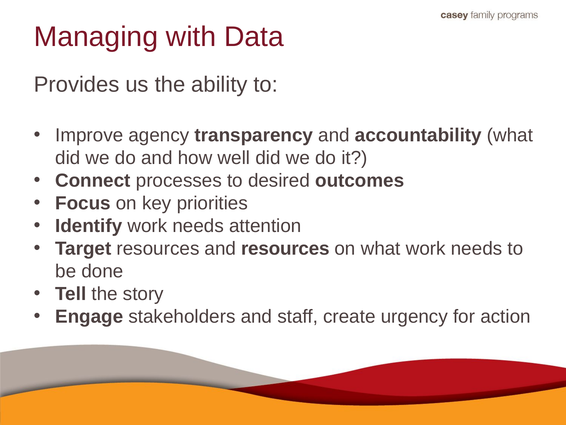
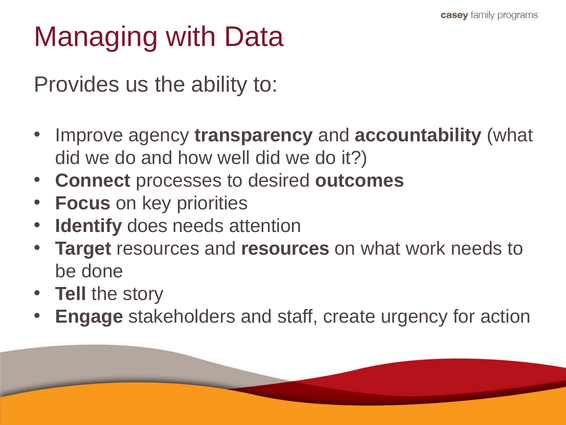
Identify work: work -> does (147, 226)
